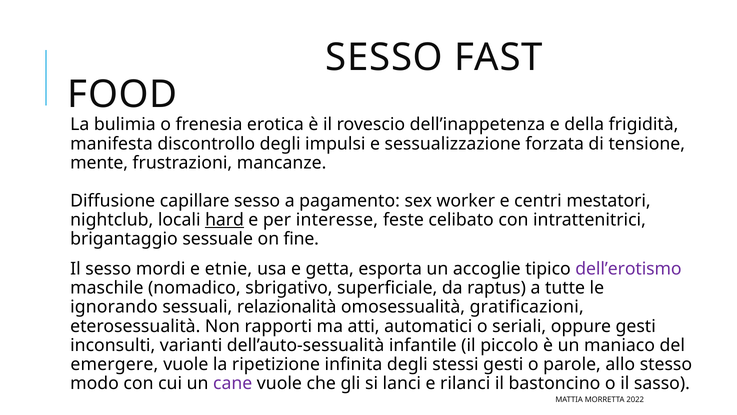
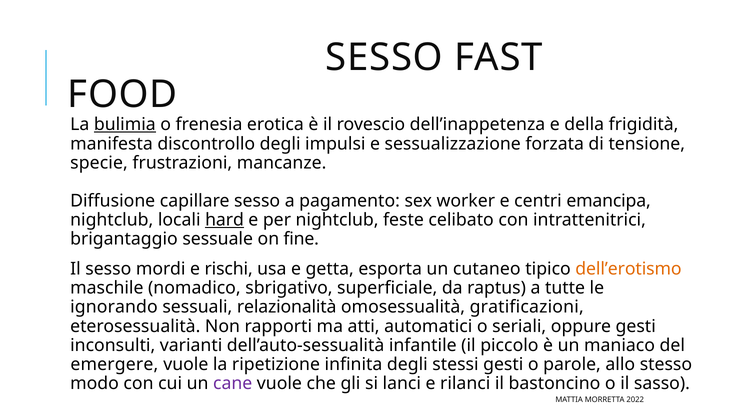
bulimia underline: none -> present (125, 124)
mente: mente -> specie (99, 163)
mestatori: mestatori -> emancipa (609, 201)
per interesse: interesse -> nightclub (337, 220)
etnie: etnie -> rischi (229, 269)
accoglie: accoglie -> cutaneo (487, 269)
dell’erotismo colour: purple -> orange (628, 269)
